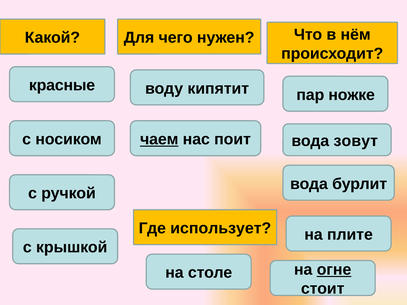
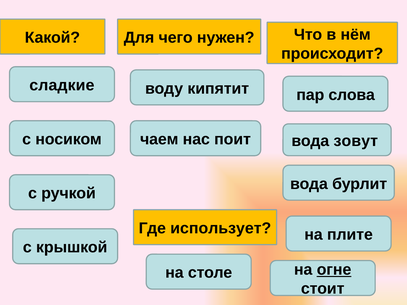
красные: красные -> сладкие (62, 85)
ножке: ножке -> слова (352, 95)
чаем underline: present -> none (159, 139)
